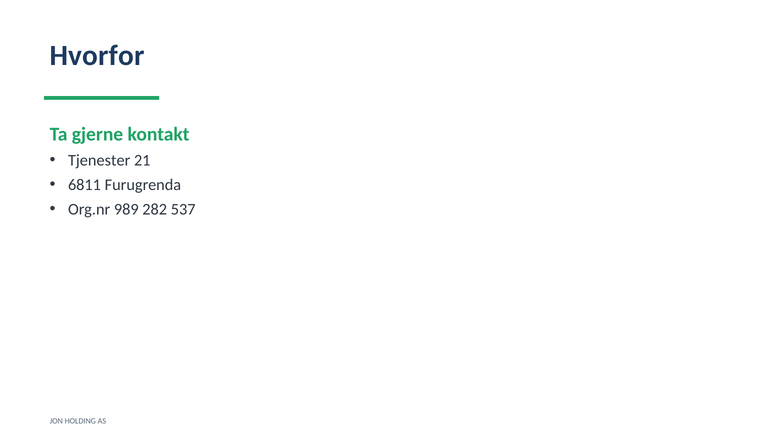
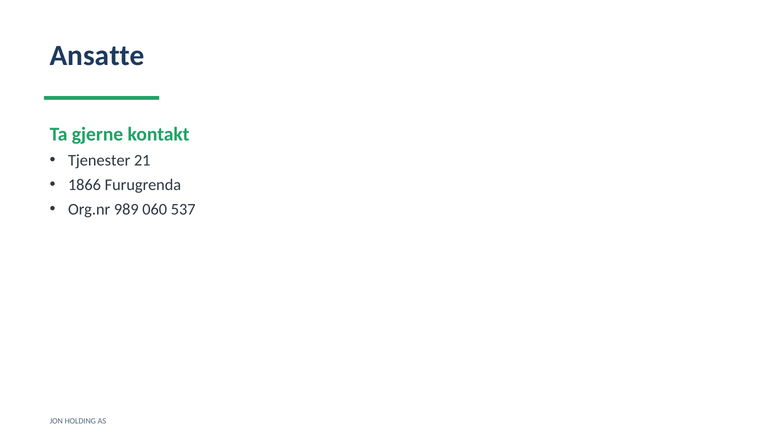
Hvorfor: Hvorfor -> Ansatte (97, 56)
6811: 6811 -> 1866 (84, 185)
282: 282 -> 060 (155, 209)
